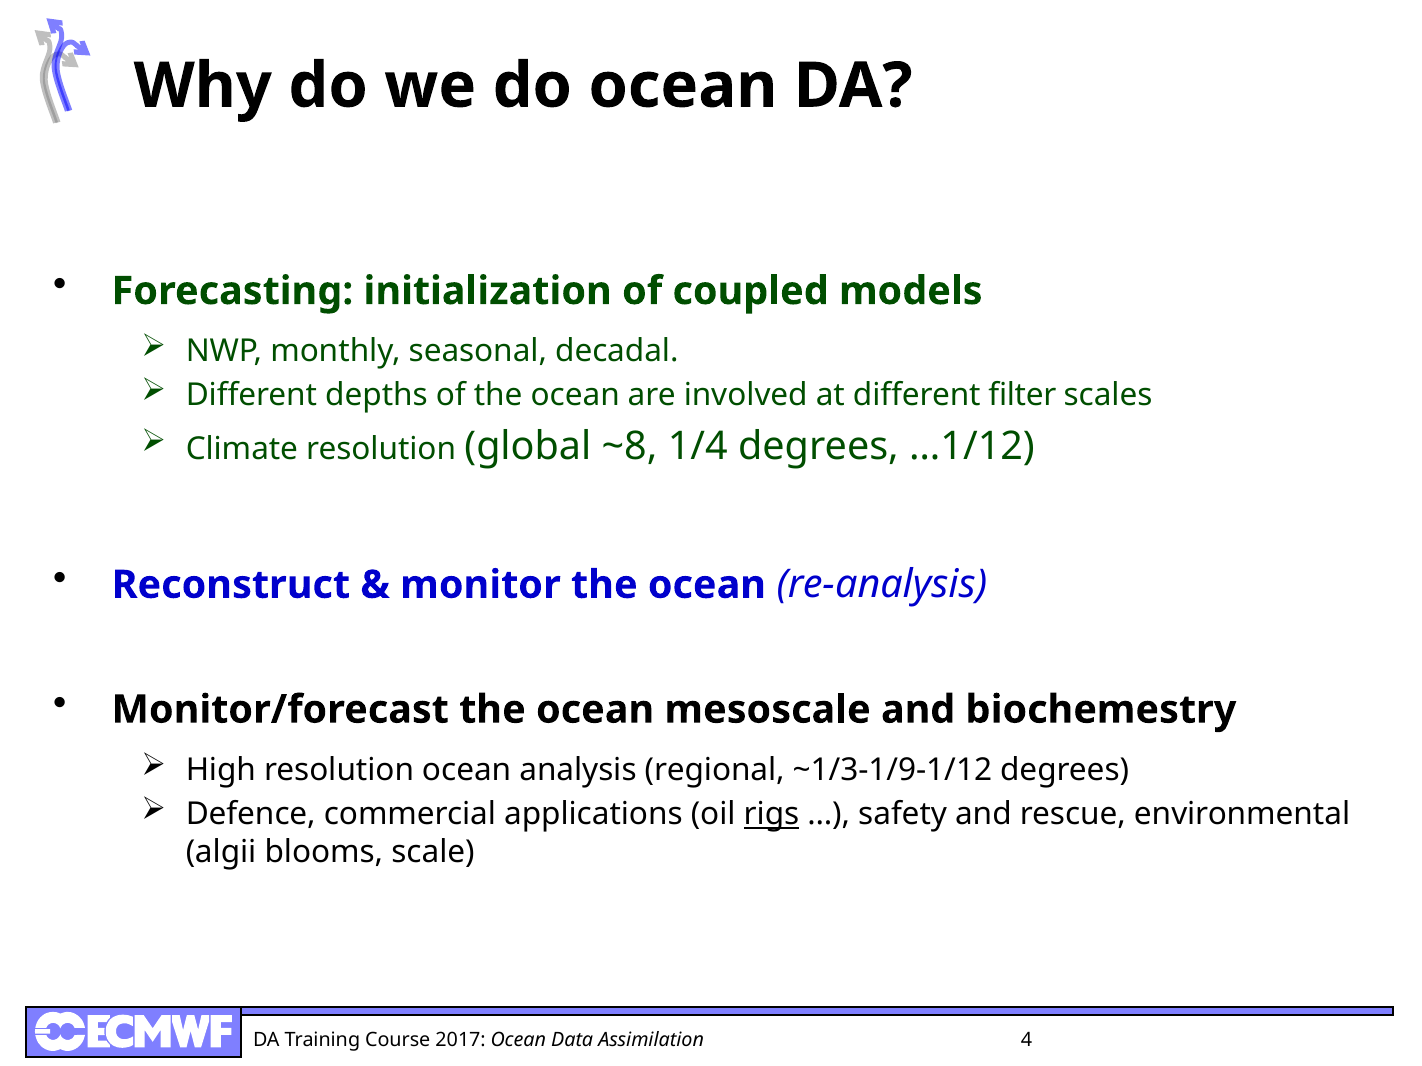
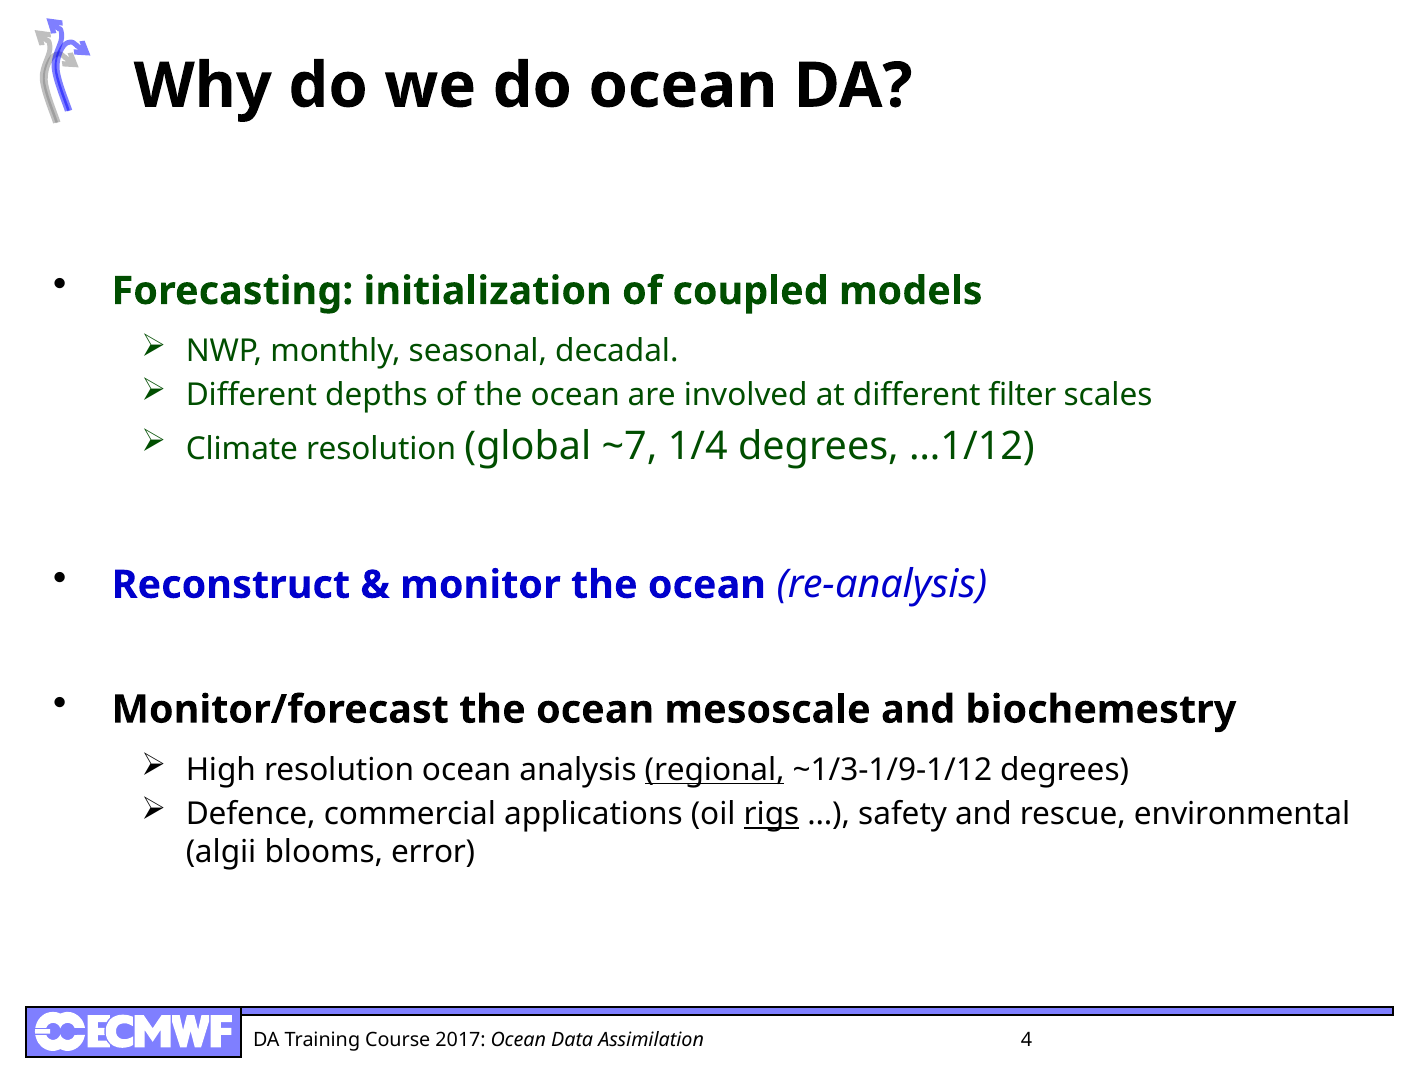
~8: ~8 -> ~7 (630, 447)
regional underline: none -> present (715, 770)
scale: scale -> error (433, 852)
